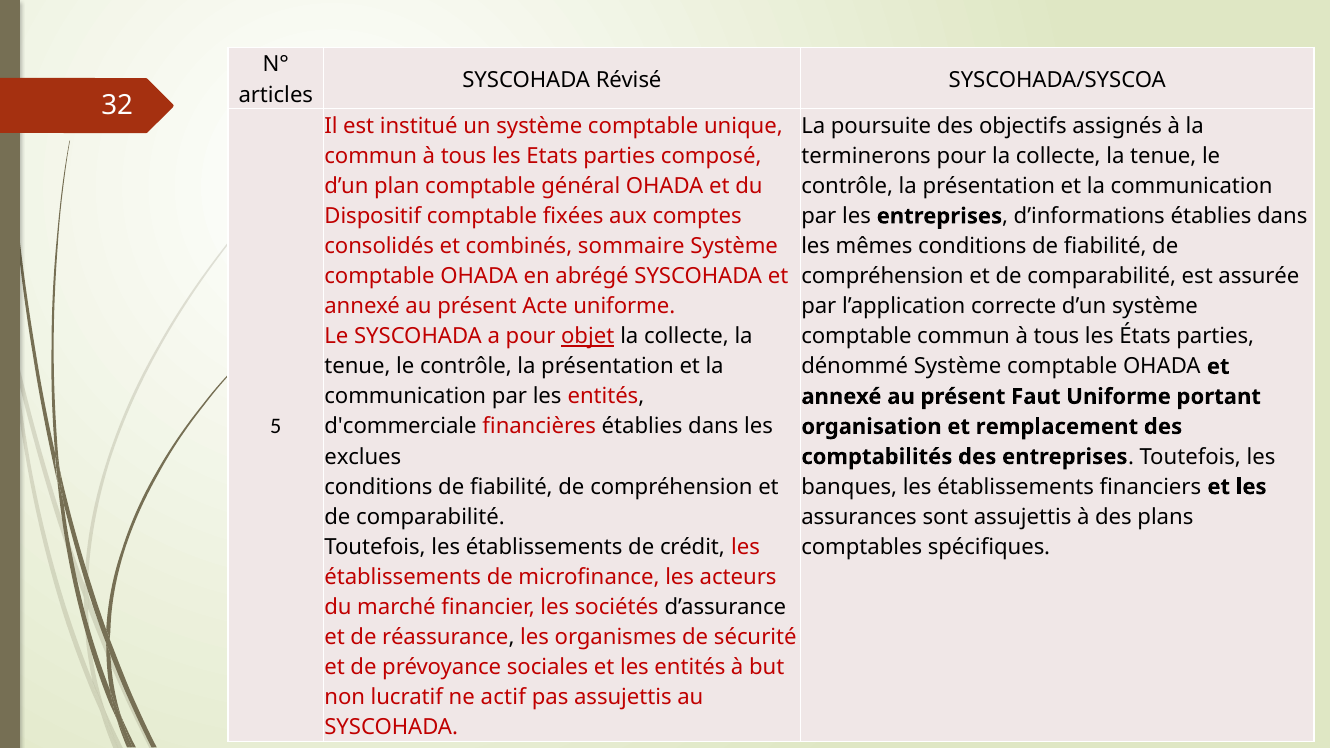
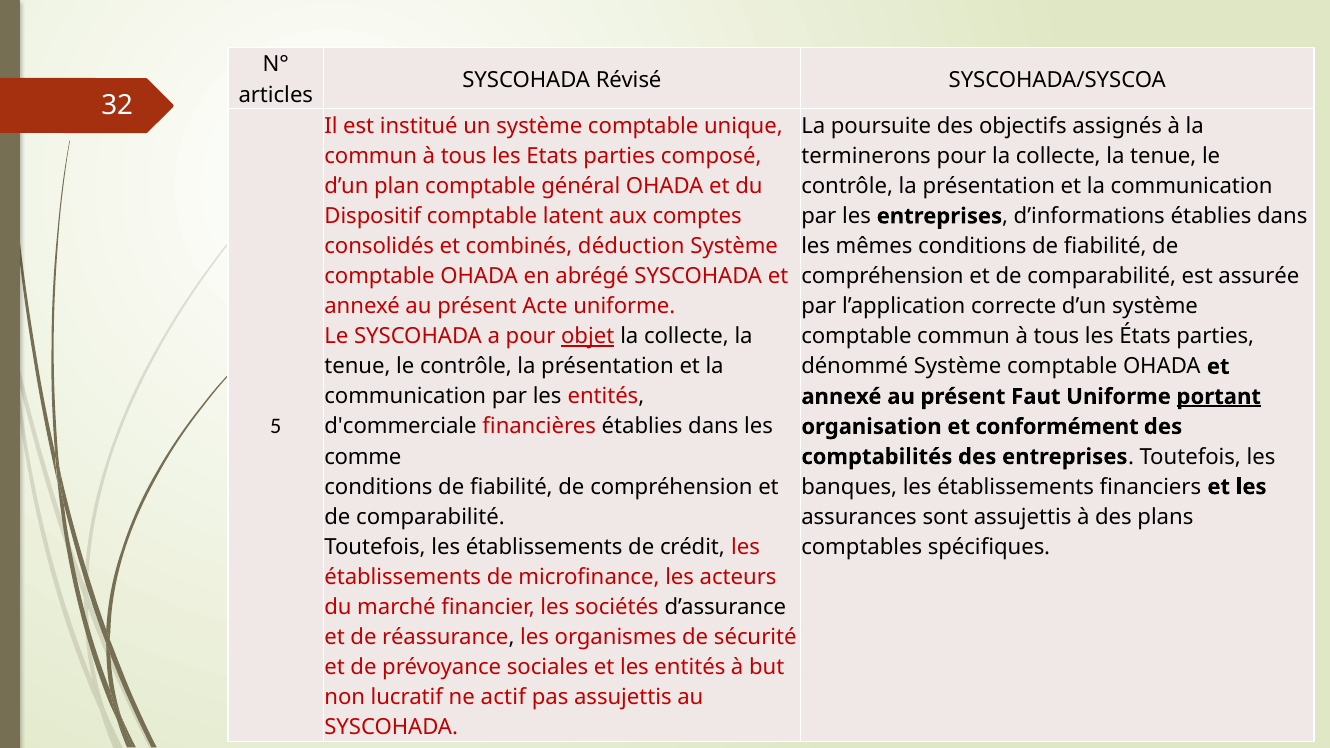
fixées: fixées -> latent (573, 216)
sommaire: sommaire -> déduction (631, 246)
portant underline: none -> present (1219, 397)
remplacement: remplacement -> conformément (1057, 427)
exclues: exclues -> comme (363, 457)
